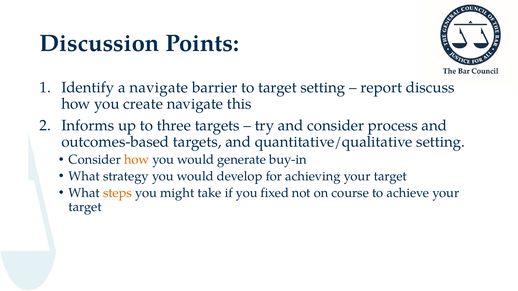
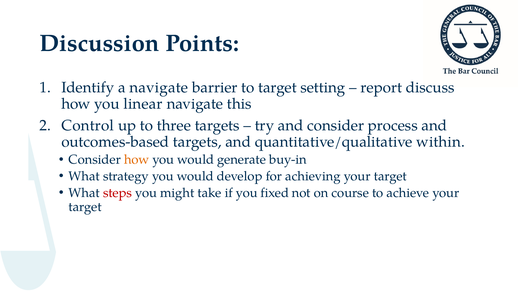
create: create -> linear (143, 104)
Informs: Informs -> Control (88, 126)
quantitative/qualitative setting: setting -> within (441, 142)
steps colour: orange -> red (118, 193)
